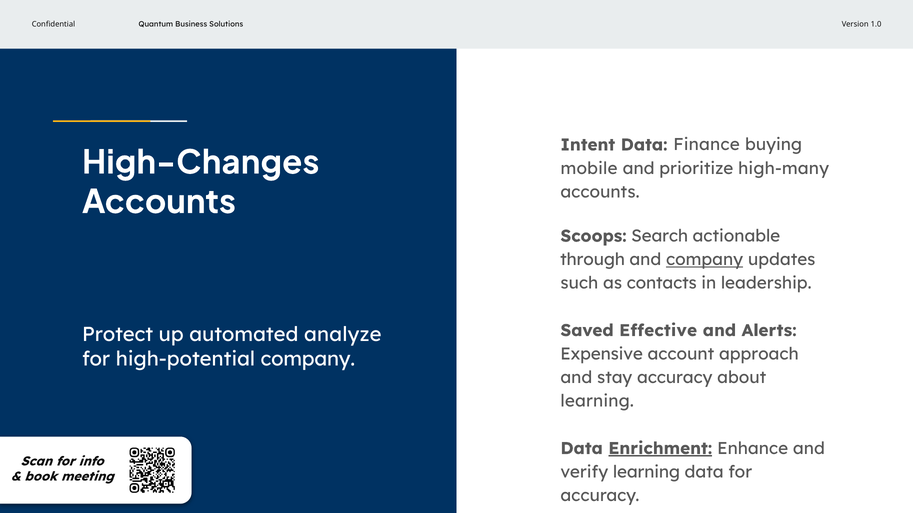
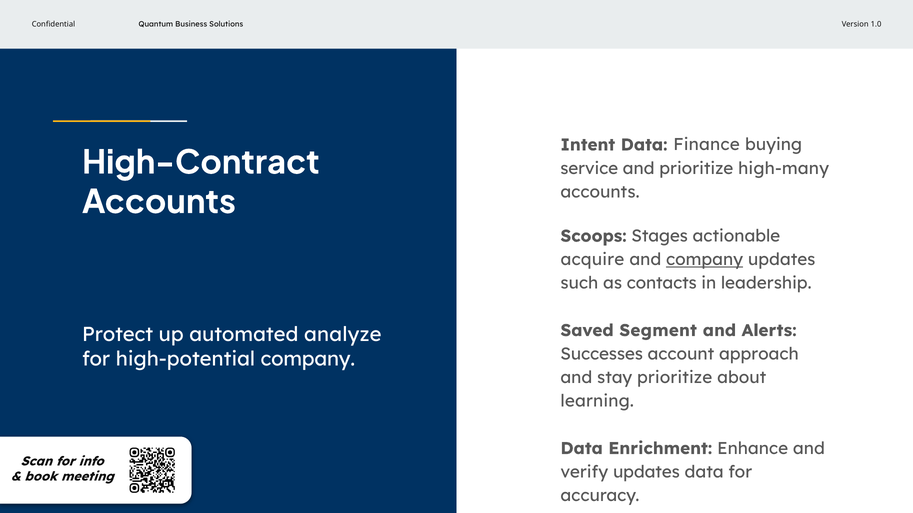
High-Changes: High-Changes -> High-Contract (201, 163)
mobile: mobile -> service (589, 169)
Search: Search -> Stages (660, 236)
through: through -> acquire (592, 260)
Effective: Effective -> Segment (658, 331)
Expensive: Expensive -> Successes (602, 354)
stay accuracy: accuracy -> prioritize (675, 378)
Enrichment underline: present -> none (660, 449)
verify learning: learning -> updates (646, 473)
